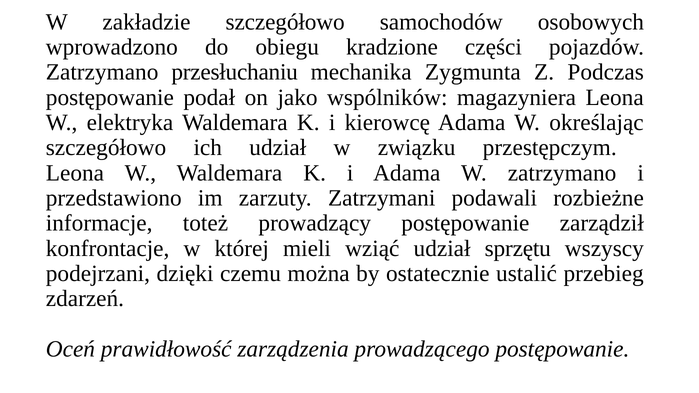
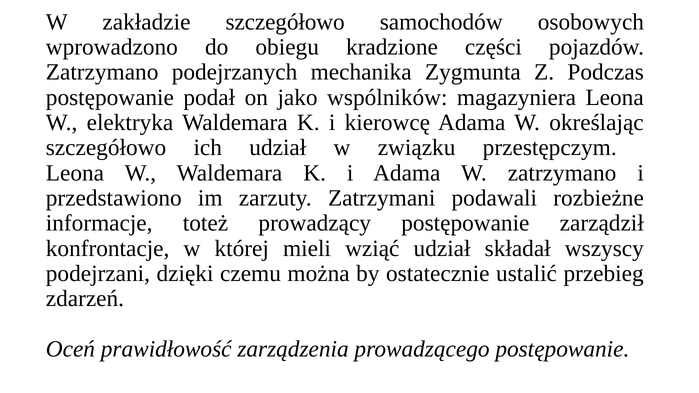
przesłuchaniu: przesłuchaniu -> podejrzanych (235, 72)
sprzętu: sprzętu -> składał (518, 248)
